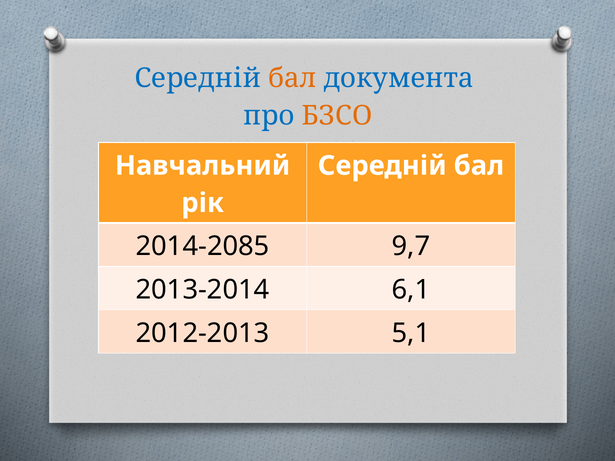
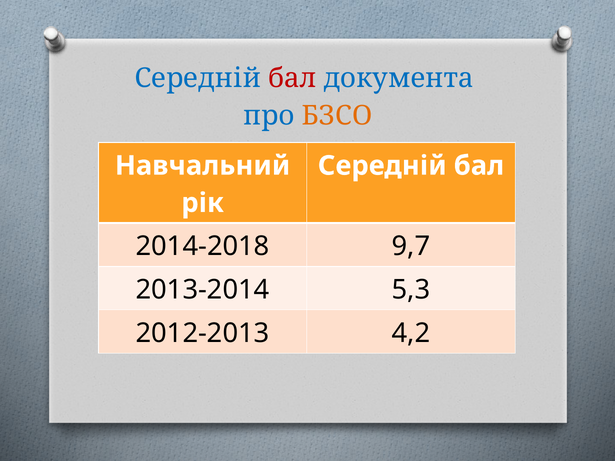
бал colour: orange -> red (292, 78)
2014-2085: 2014-2085 -> 2014-2018 (203, 246)
6,1: 6,1 -> 5,3 (411, 290)
5,1: 5,1 -> 4,2 (411, 333)
